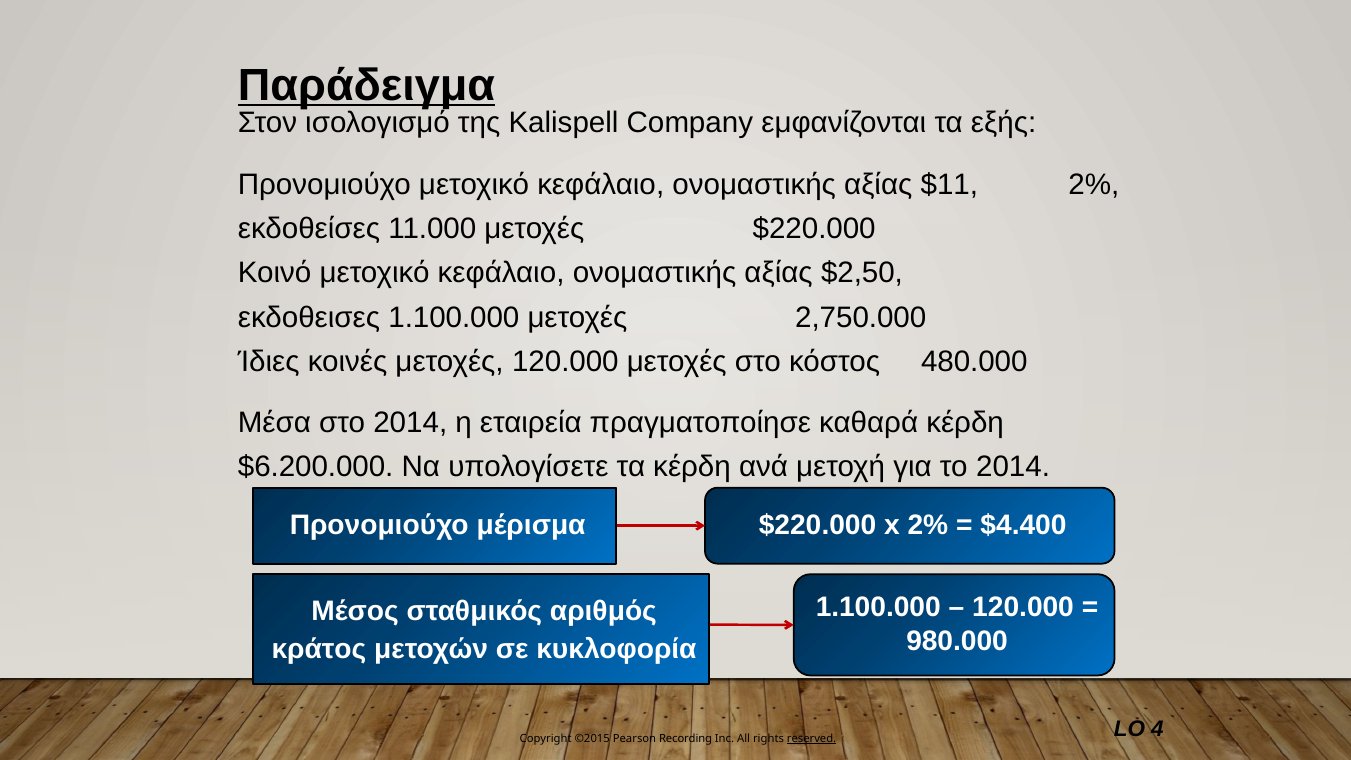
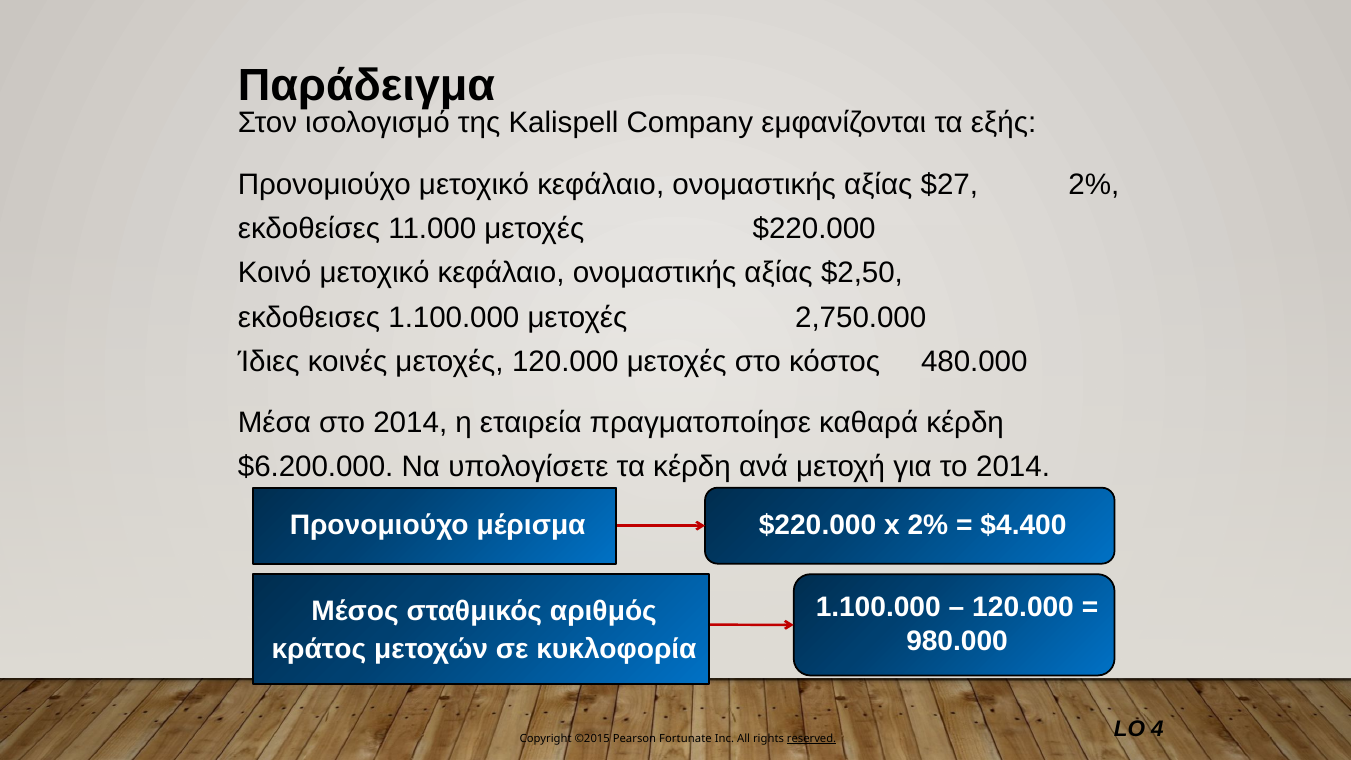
Παράδειγμα underline: present -> none (367, 86)
$11: $11 -> $27 (949, 184)
Recording: Recording -> Fortunate (685, 739)
